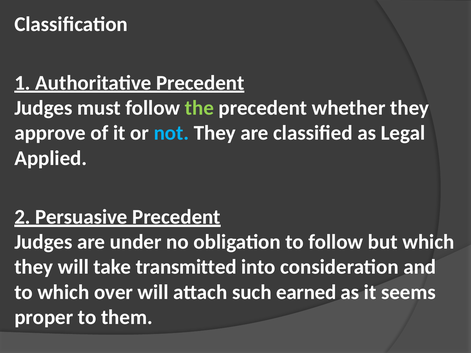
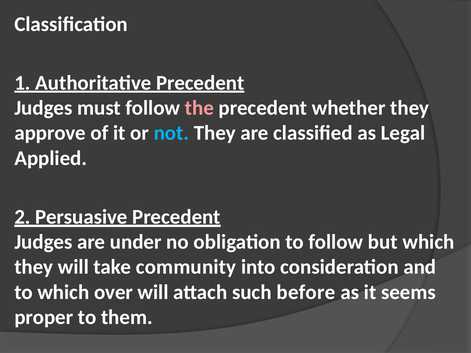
the colour: light green -> pink (199, 108)
transmitted: transmitted -> community (186, 267)
earned: earned -> before (306, 292)
